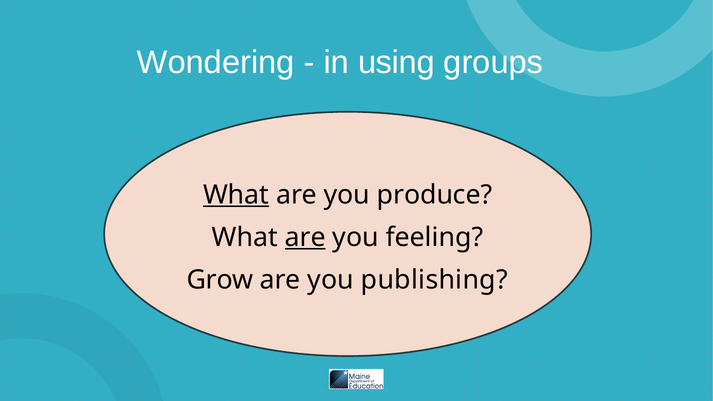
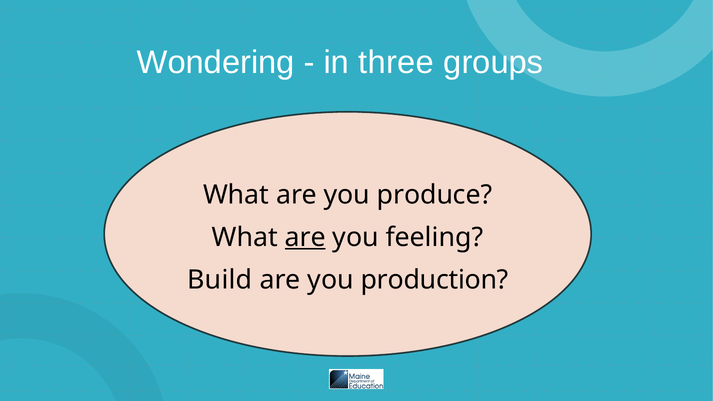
using: using -> three (396, 62)
What underline: present -> none (236, 195)
Grow: Grow -> Build (220, 280)
publishing: publishing -> production (435, 280)
